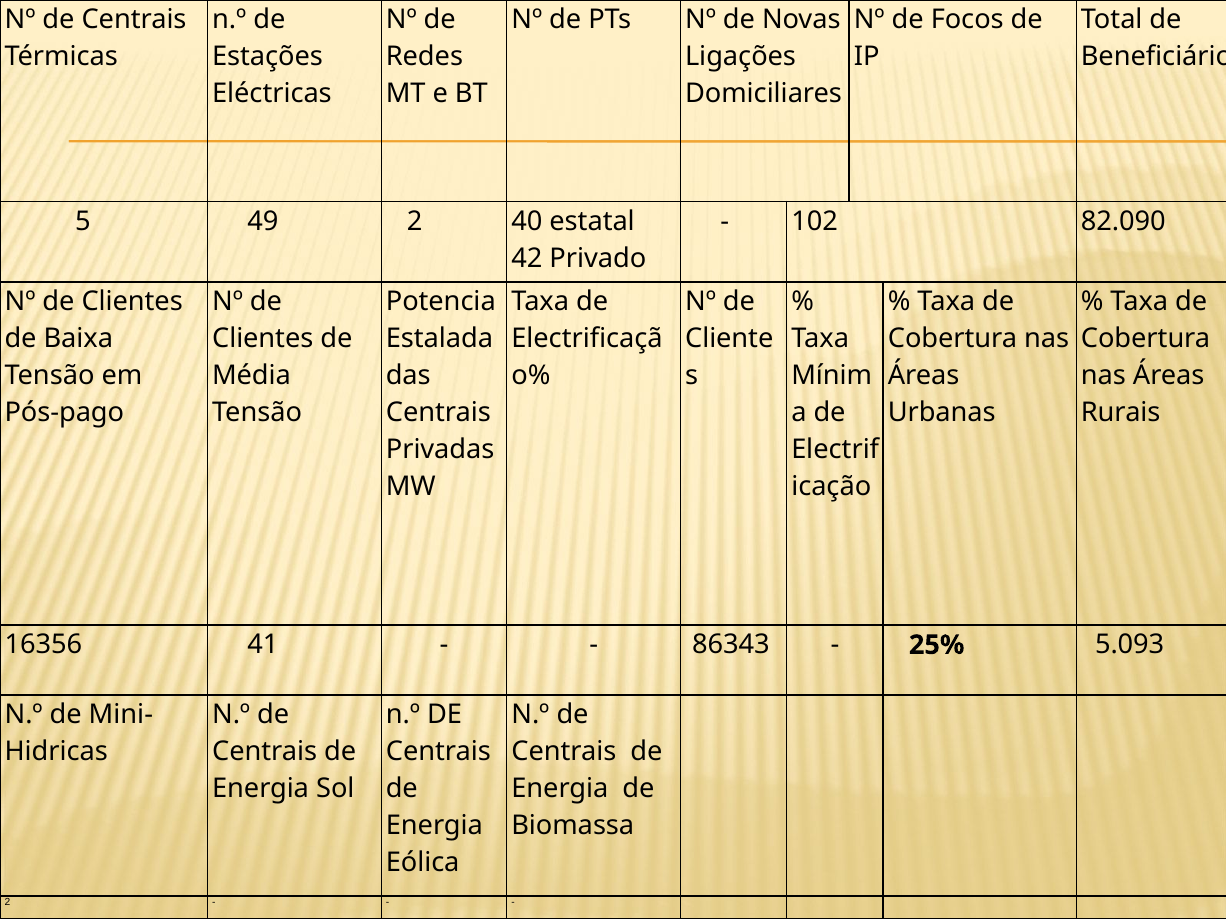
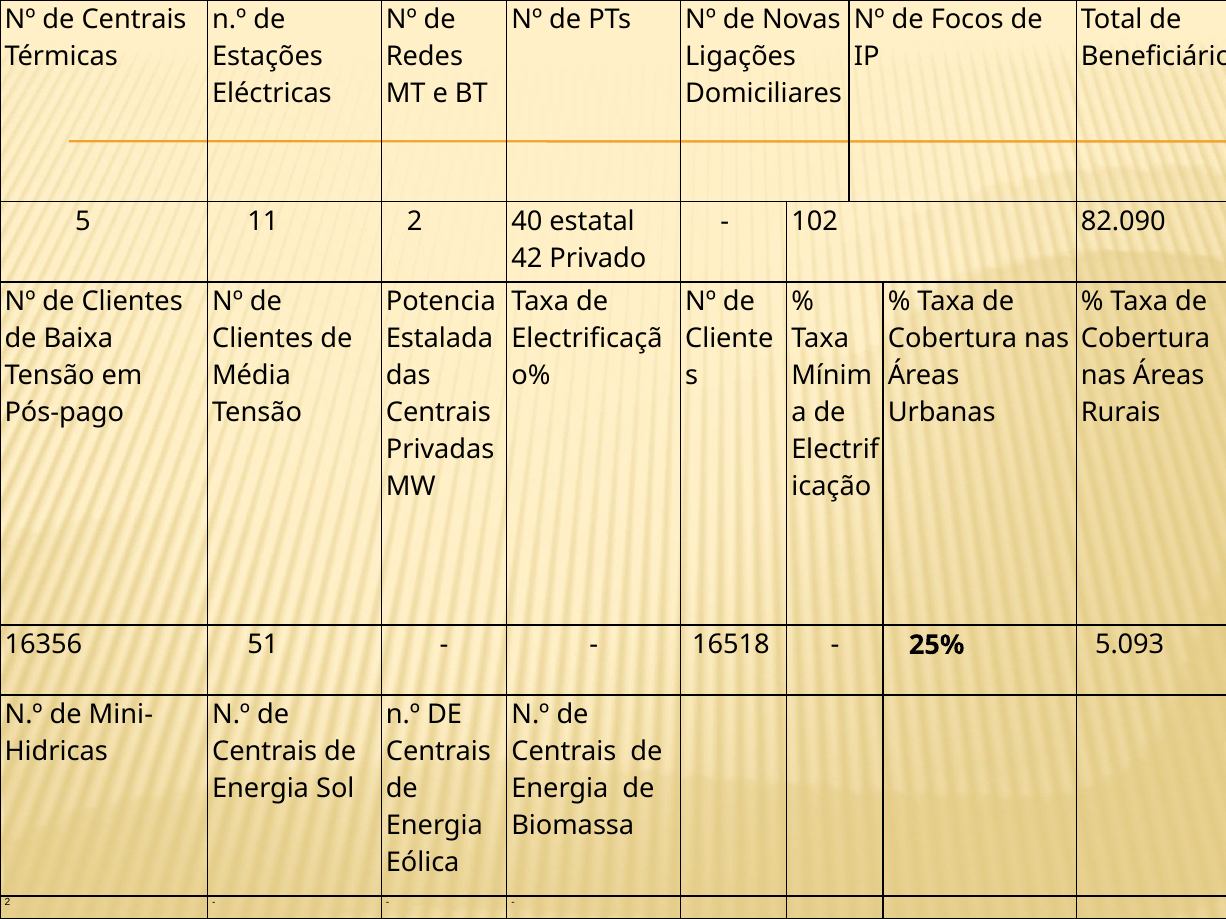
49: 49 -> 11 (263, 221)
41: 41 -> 51 (263, 645)
86343: 86343 -> 16518 (731, 645)
